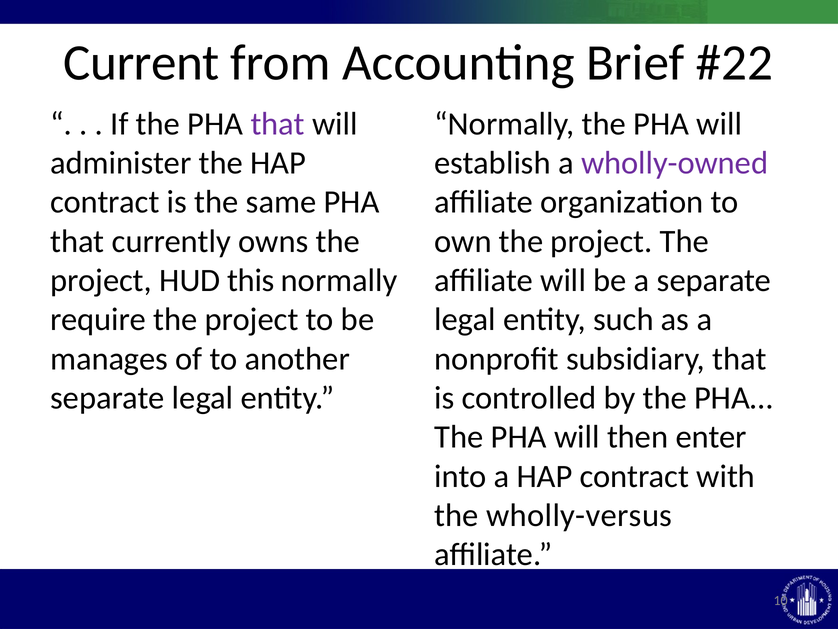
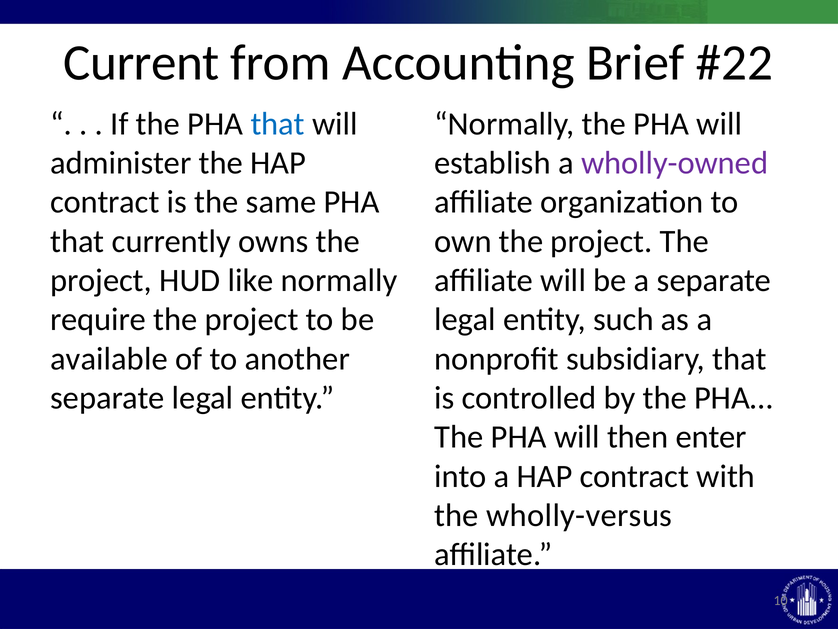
that colour: purple -> blue (278, 124)
this: this -> like (251, 280)
manages: manages -> available (109, 359)
